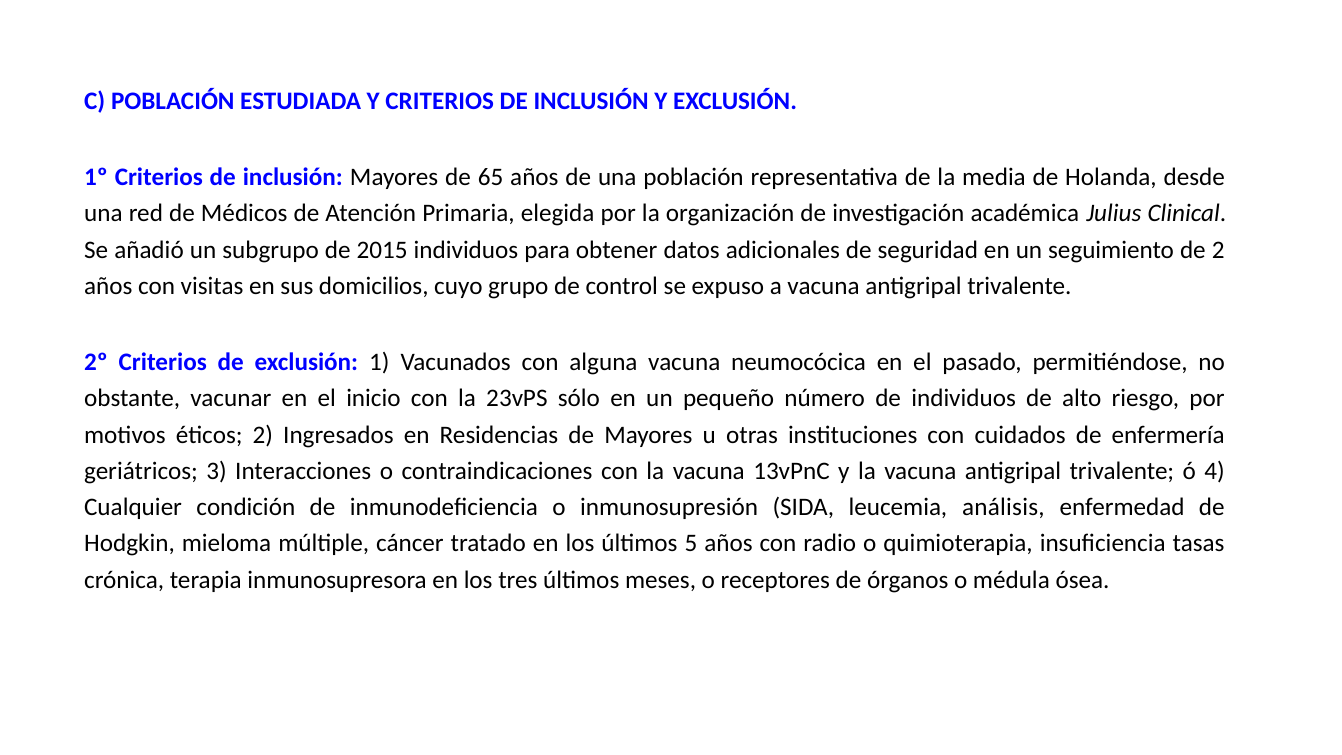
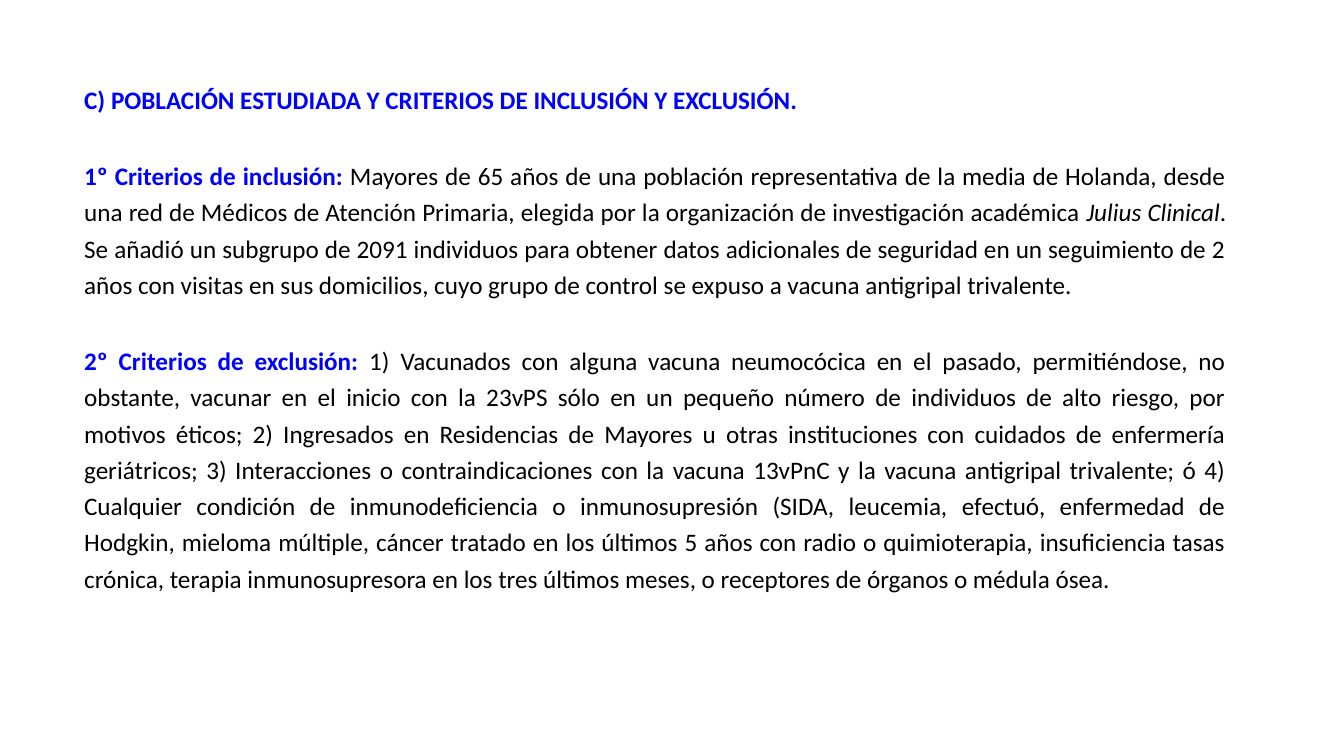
2015: 2015 -> 2091 (382, 250)
análisis: análisis -> efectuó (1004, 507)
